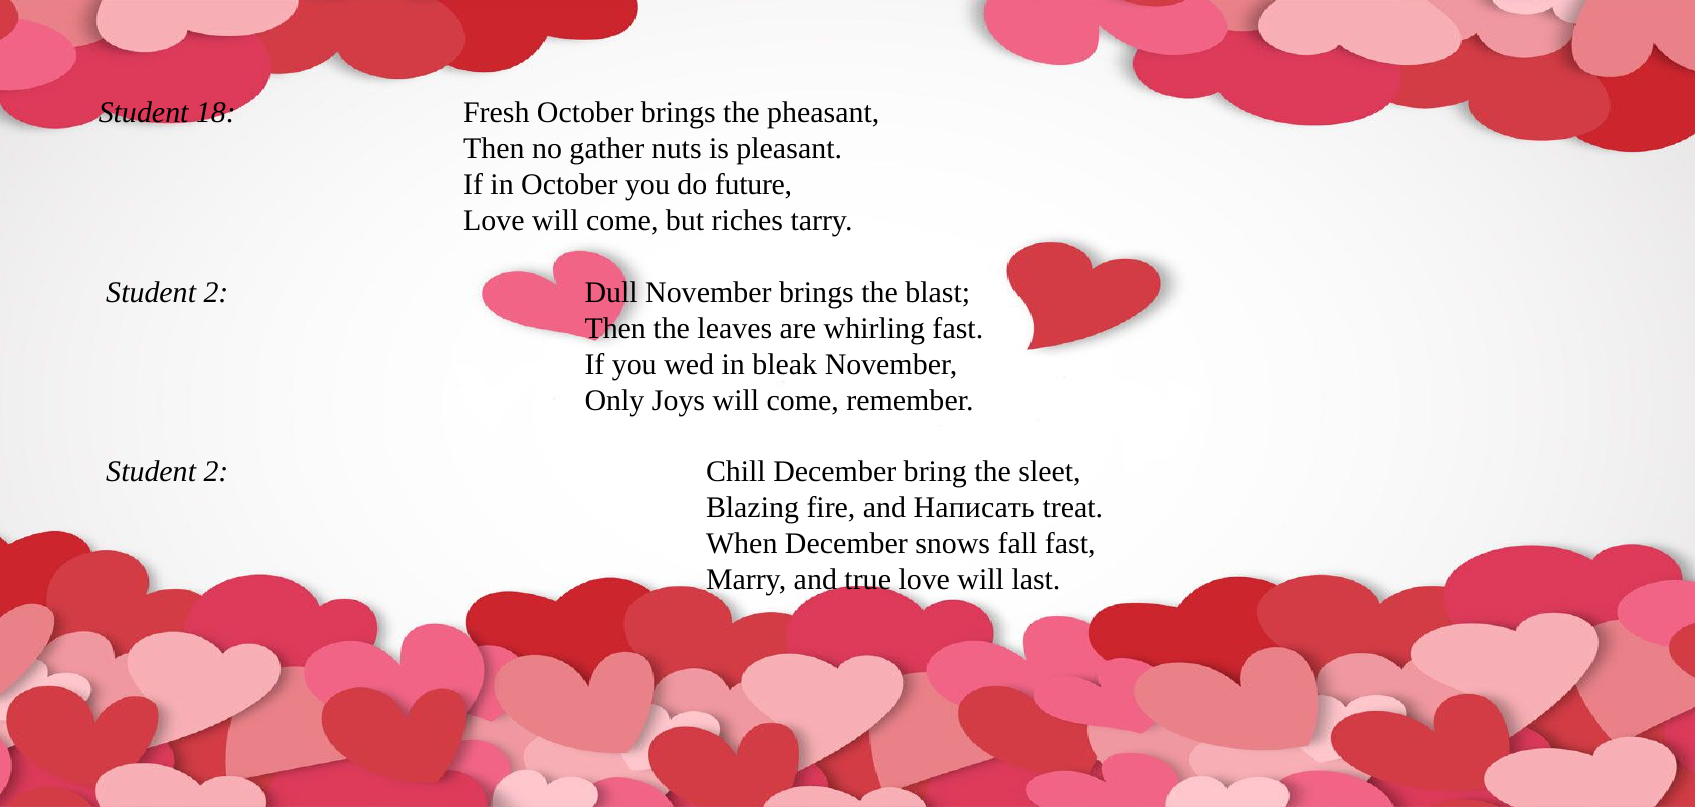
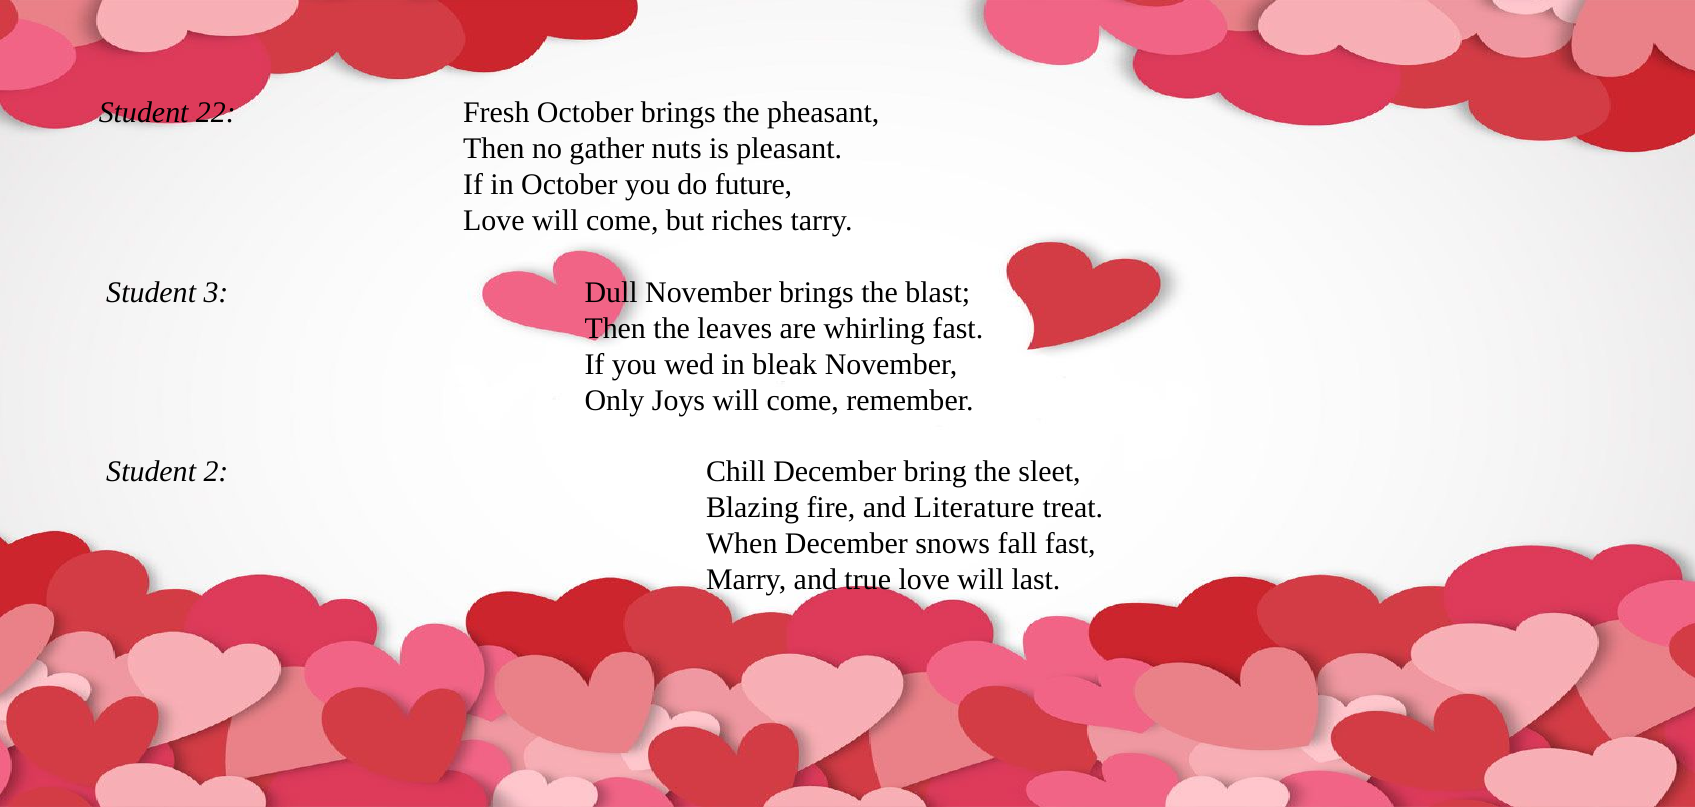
18: 18 -> 22 (216, 113)
2: 2 -> 3 (216, 292)
Написать: Написать -> Literature (974, 508)
